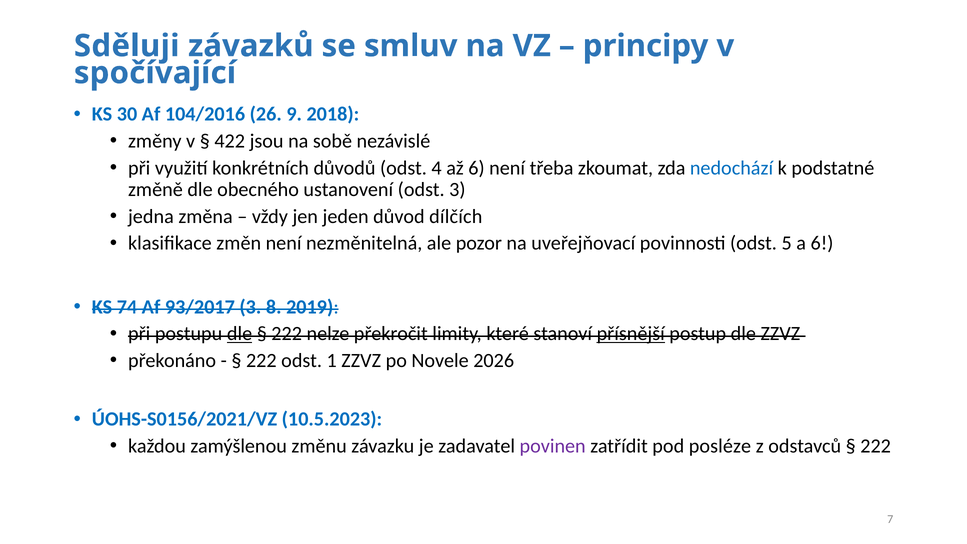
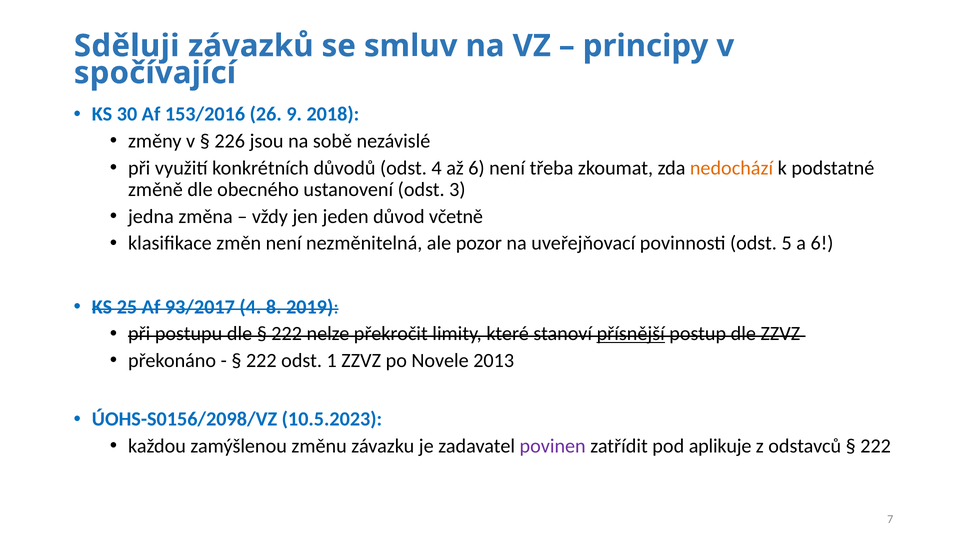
104/2016: 104/2016 -> 153/2016 (205, 114)
422: 422 -> 226 (230, 141)
nedochází colour: blue -> orange (732, 168)
dílčích: dílčích -> včetně (456, 216)
74: 74 -> 25 (127, 307)
93/2017 3: 3 -> 4 (250, 307)
dle underline: present -> none (240, 334)
2026: 2026 -> 2013 (494, 361)
ÚOHS-S0156/2021/VZ: ÚOHS-S0156/2021/VZ -> ÚOHS-S0156/2098/VZ (185, 419)
posléze: posléze -> aplikuje (720, 446)
